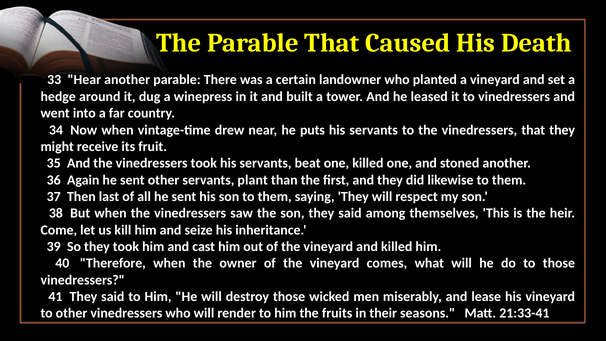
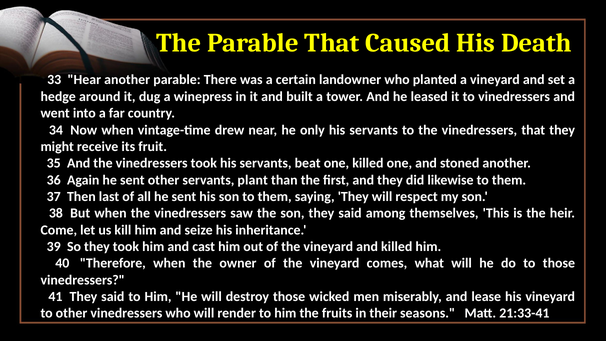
puts: puts -> only (312, 130)
